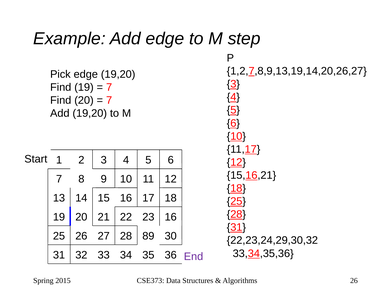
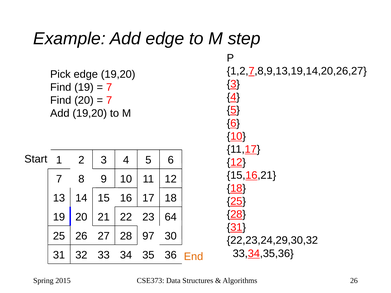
23 16: 16 -> 64 (171, 217)
89: 89 -> 97 (148, 236)
End colour: purple -> orange (194, 257)
